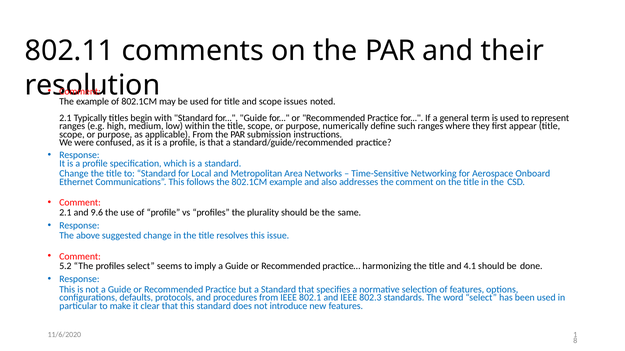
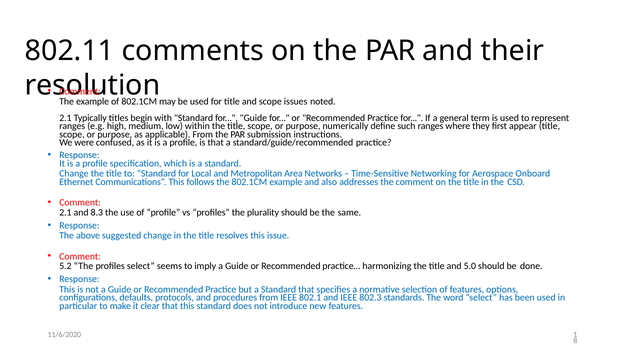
9.6: 9.6 -> 8.3 (97, 213)
4.1: 4.1 -> 5.0 (470, 267)
